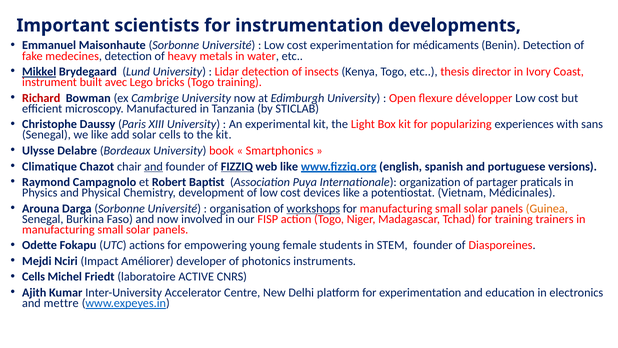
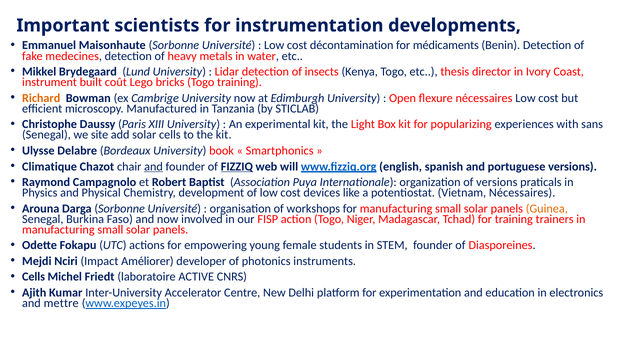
cost experimentation: experimentation -> décontamination (352, 45)
Mikkel underline: present -> none (39, 72)
avec: avec -> coût (116, 82)
Richard colour: red -> orange (41, 98)
flexure développer: développer -> nécessaires (484, 98)
we like: like -> site (100, 135)
web like: like -> will (289, 166)
of partager: partager -> versions (497, 182)
Vietnam Médicinales: Médicinales -> Nécessaires (522, 193)
workshops underline: present -> none (313, 208)
